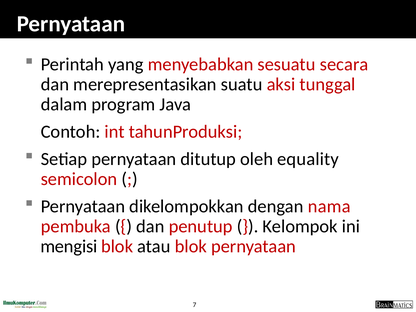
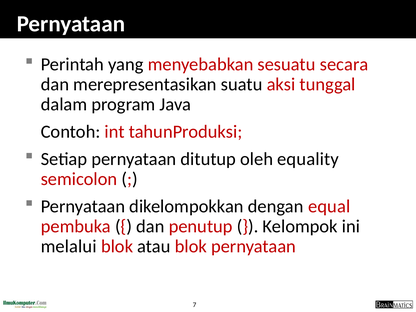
nama: nama -> equal (329, 206)
mengisi: mengisi -> melalui (69, 246)
